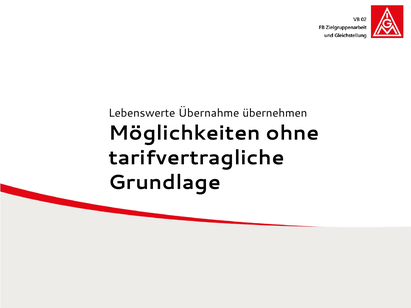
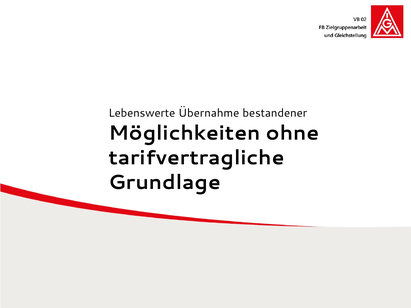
übernehmen: übernehmen -> bestandener (275, 113)
